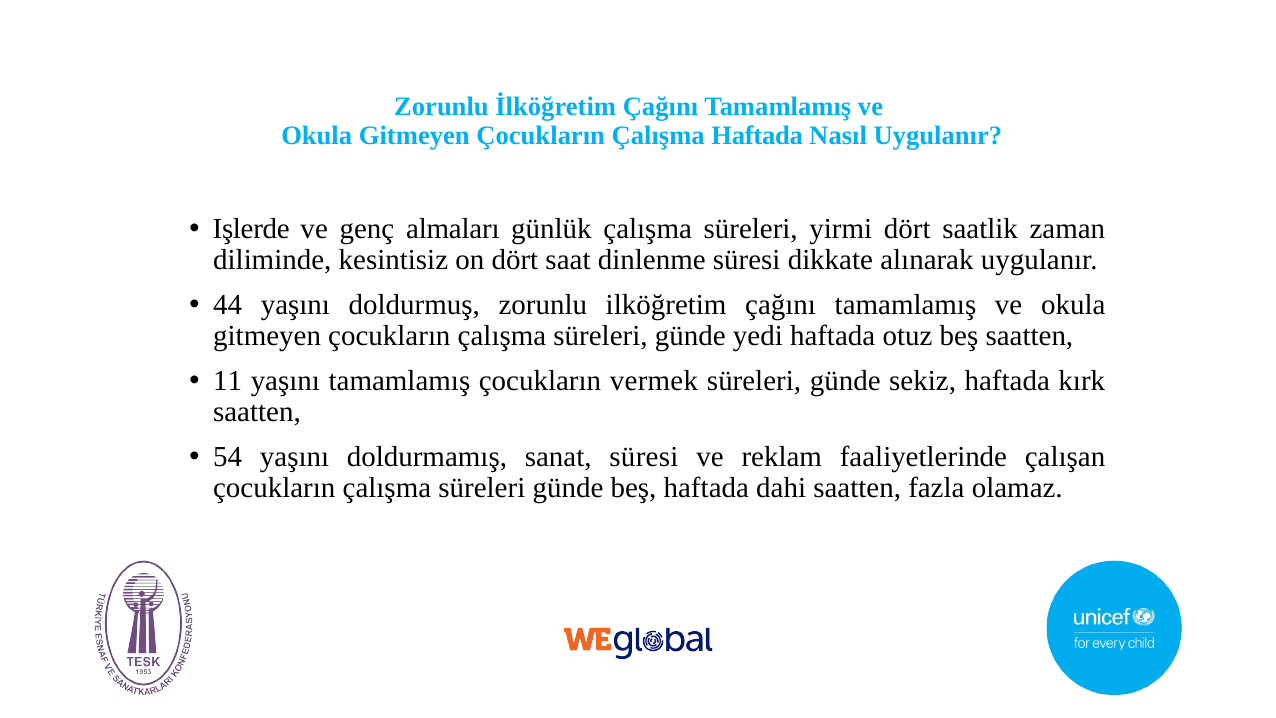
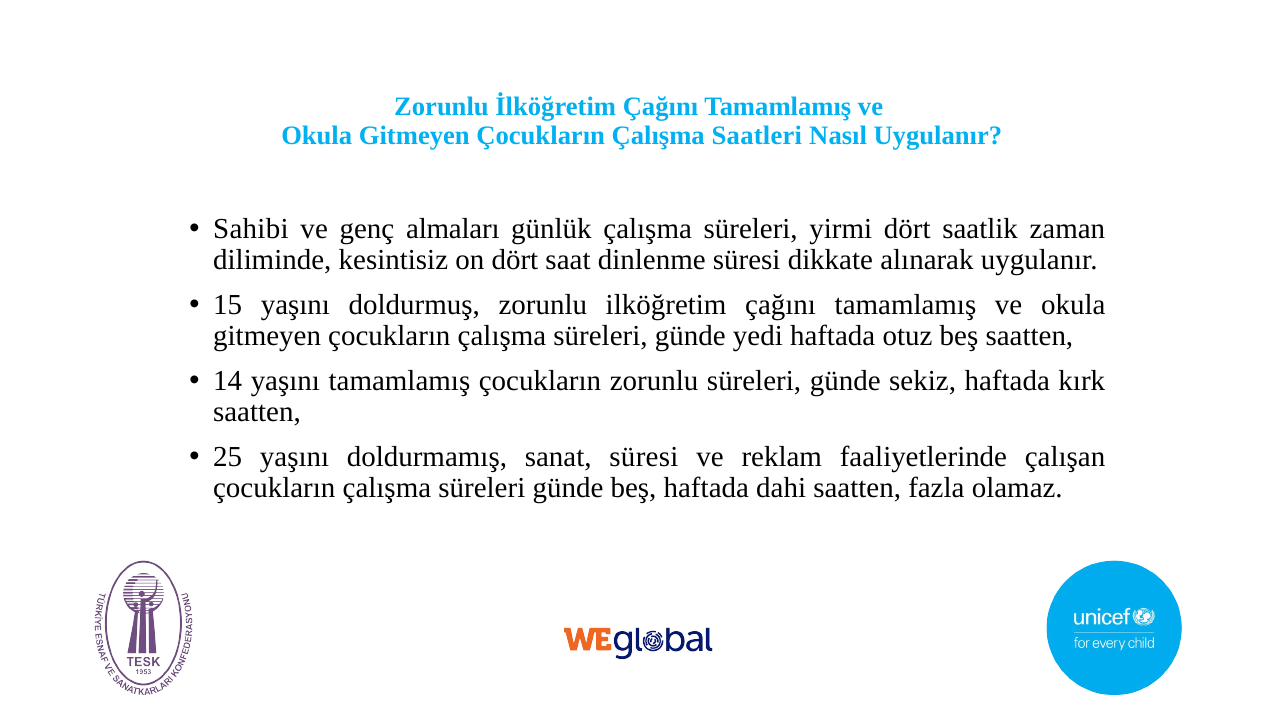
Çalışma Haftada: Haftada -> Saatleri (757, 135)
Işlerde: Işlerde -> Sahibi (251, 229)
44: 44 -> 15 (228, 305)
11: 11 -> 14 (228, 381)
çocukların vermek: vermek -> zorunlu (654, 381)
54: 54 -> 25 (228, 457)
